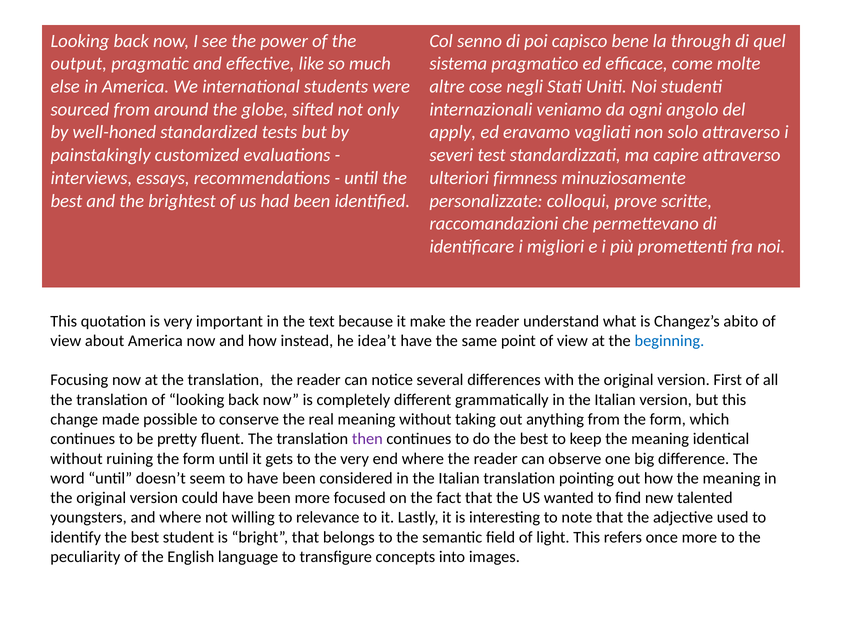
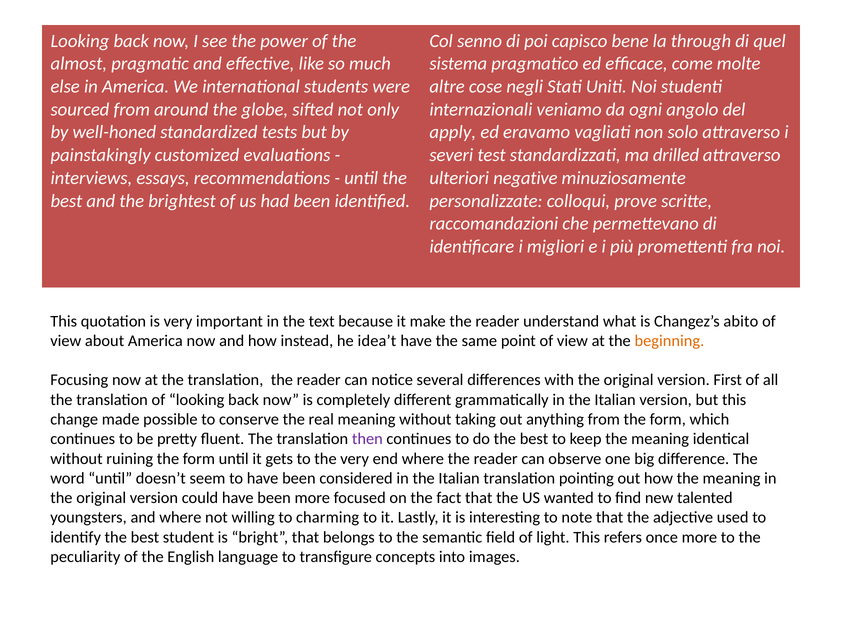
output: output -> almost (79, 64)
capire: capire -> drilled (676, 155)
firmness: firmness -> negative (525, 178)
beginning colour: blue -> orange (669, 341)
relevance: relevance -> charming (328, 518)
